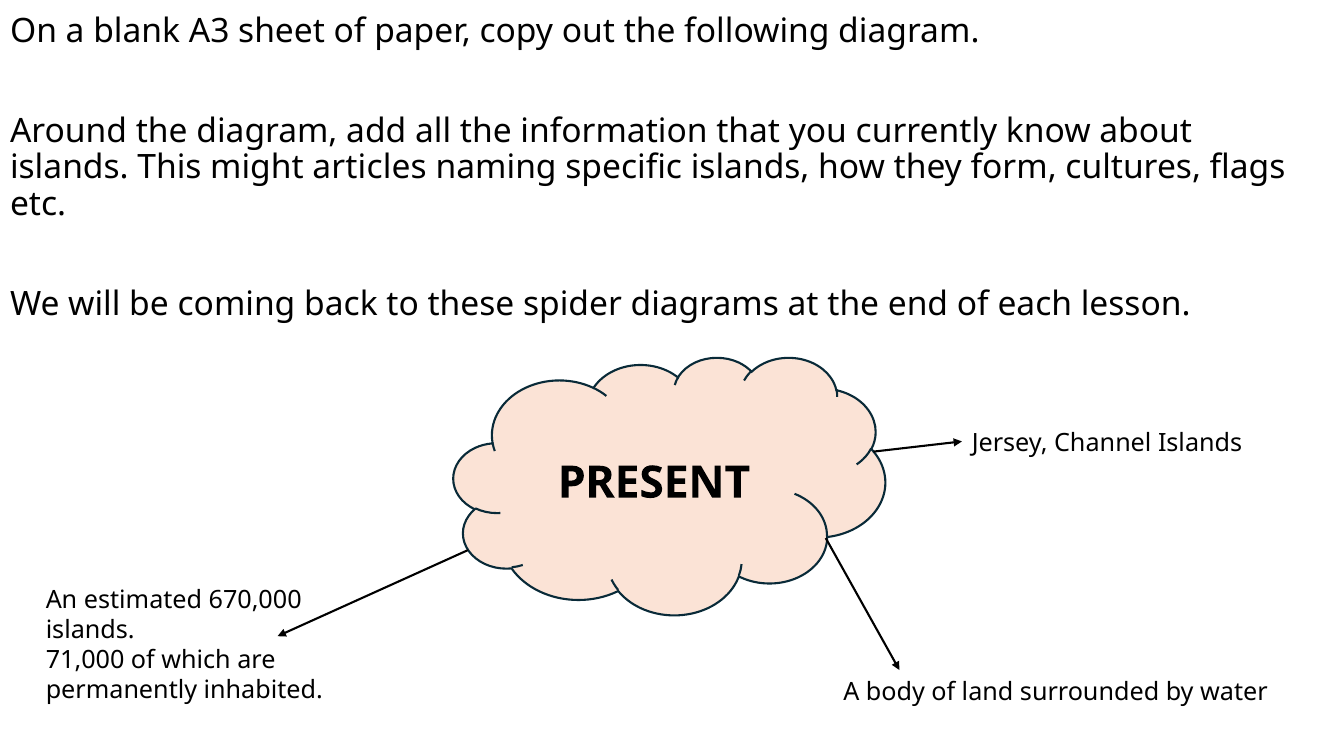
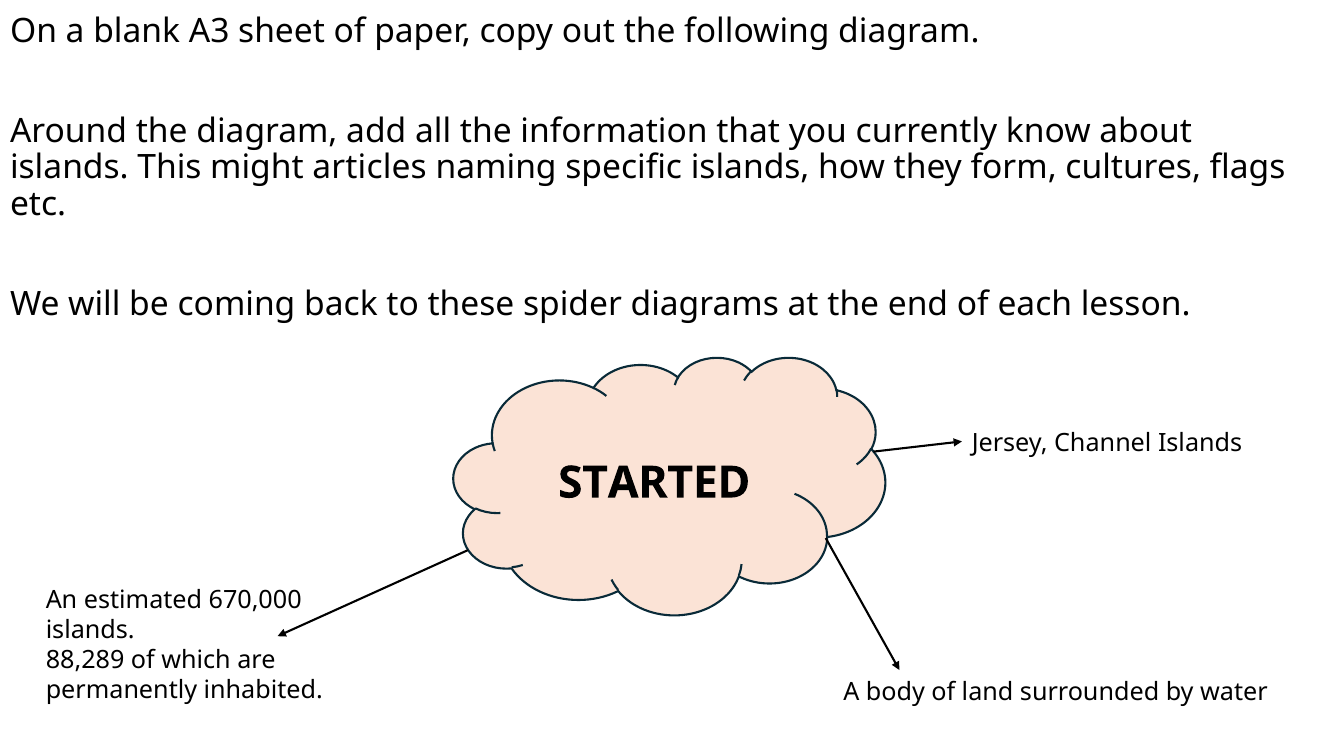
PRESENT: PRESENT -> STARTED (654, 483)
71,000: 71,000 -> 88,289 (85, 661)
